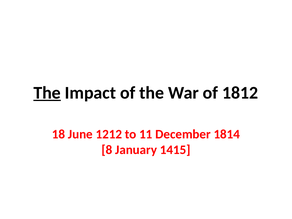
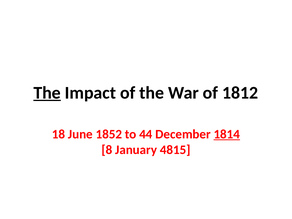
1212: 1212 -> 1852 (109, 134)
11: 11 -> 44 (146, 134)
1814 underline: none -> present (227, 134)
1415: 1415 -> 4815 (175, 150)
